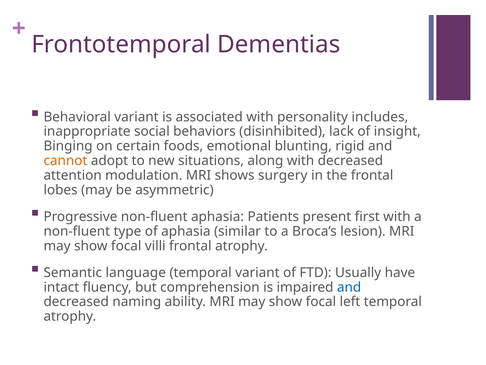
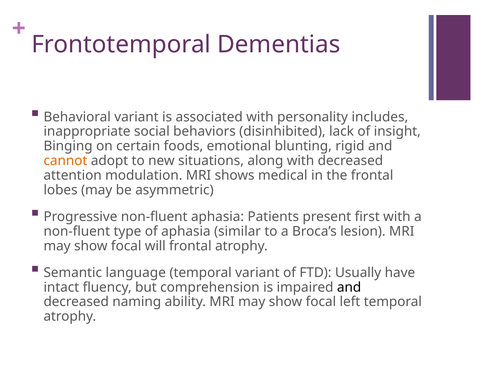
surgery: surgery -> medical (283, 175)
villi: villi -> will (155, 246)
and colour: blue -> black (349, 287)
